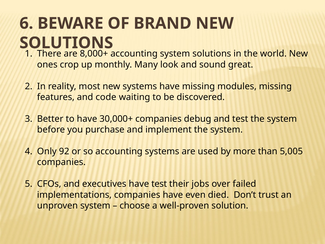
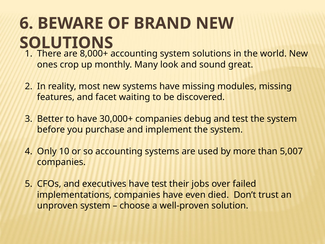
code: code -> facet (106, 97)
92: 92 -> 10 (64, 151)
5,005: 5,005 -> 5,007 (291, 151)
